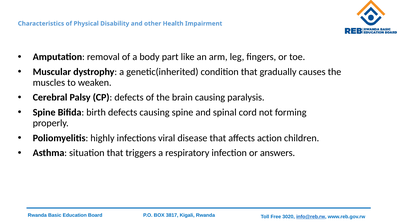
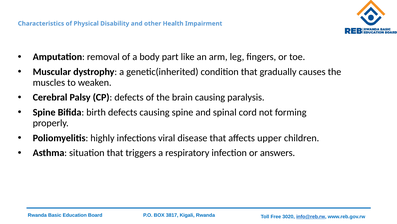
action: action -> upper (269, 138)
